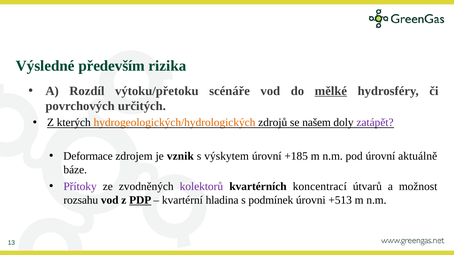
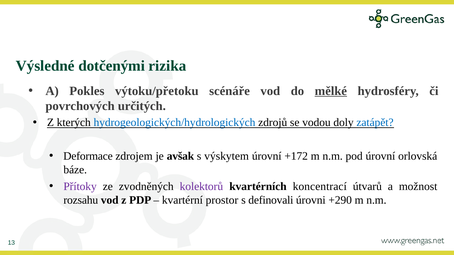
především: především -> dotčenými (112, 66)
Rozdíl: Rozdíl -> Pokles (87, 91)
hydrogeologických/hydrologických colour: orange -> blue (174, 123)
našem: našem -> vodou (316, 123)
zatápět colour: purple -> blue (375, 123)
vznik: vznik -> avšak (180, 156)
+185: +185 -> +172 (296, 156)
aktuálně: aktuálně -> orlovská (418, 156)
PDP underline: present -> none (140, 200)
hladina: hladina -> prostor (222, 200)
podmínek: podmínek -> definovali (271, 200)
+513: +513 -> +290 (340, 200)
